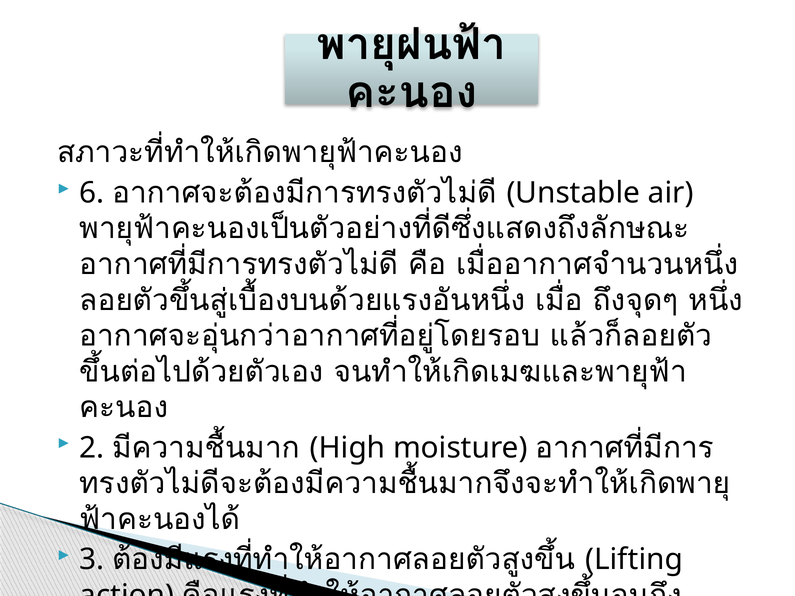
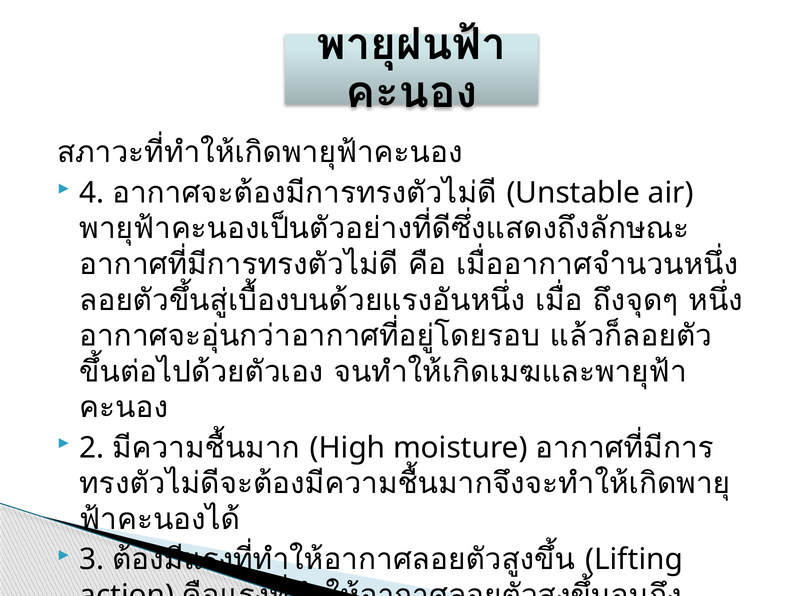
6: 6 -> 4 (92, 193)
